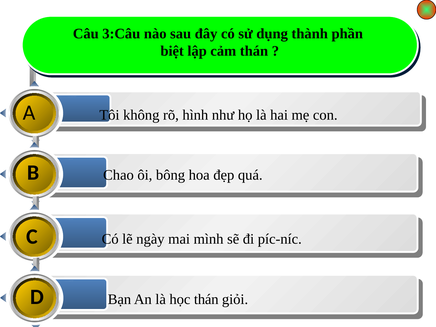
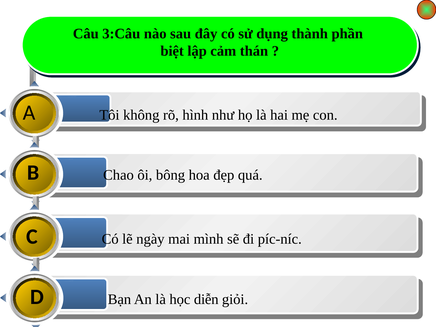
học thán: thán -> diễn (206, 299)
